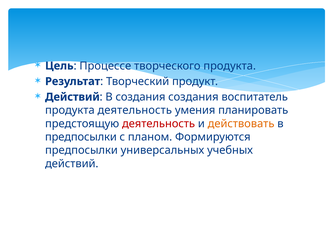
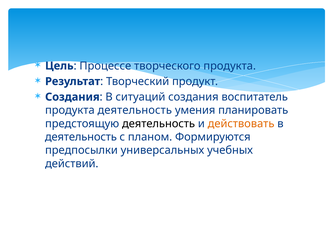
Действий: Действий -> Создания (72, 97)
В создания: создания -> ситуаций (140, 97)
деятельность colour: red -> black (159, 124)
предпосылки: предпосылки -> деятельность (81, 137)
